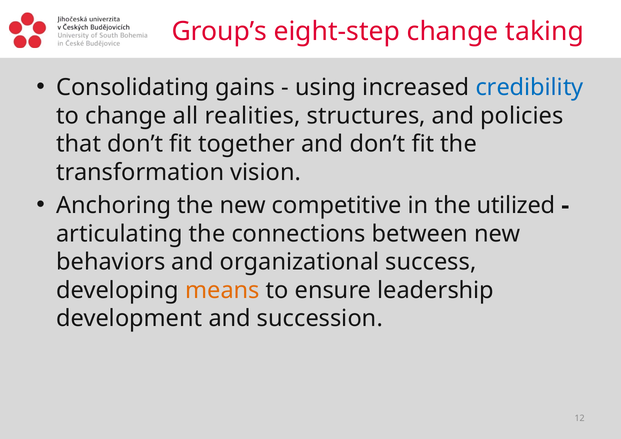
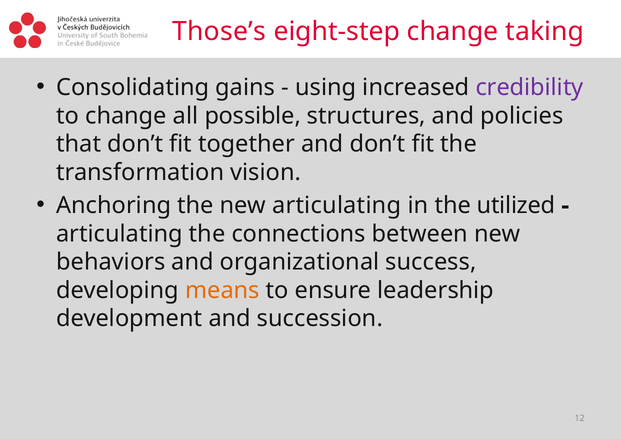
Group’s: Group’s -> Those’s (219, 32)
credibility colour: blue -> purple (530, 87)
realities: realities -> possible (253, 116)
new competitive: competitive -> articulating (337, 205)
